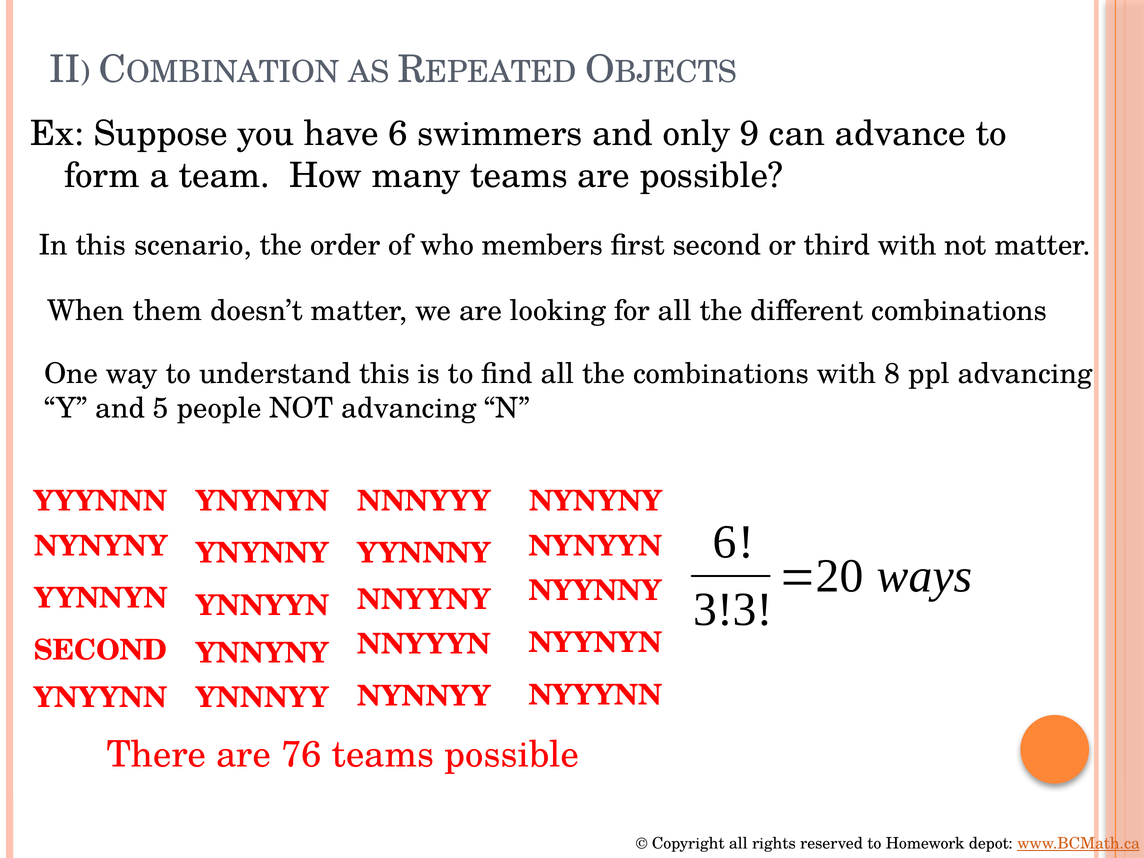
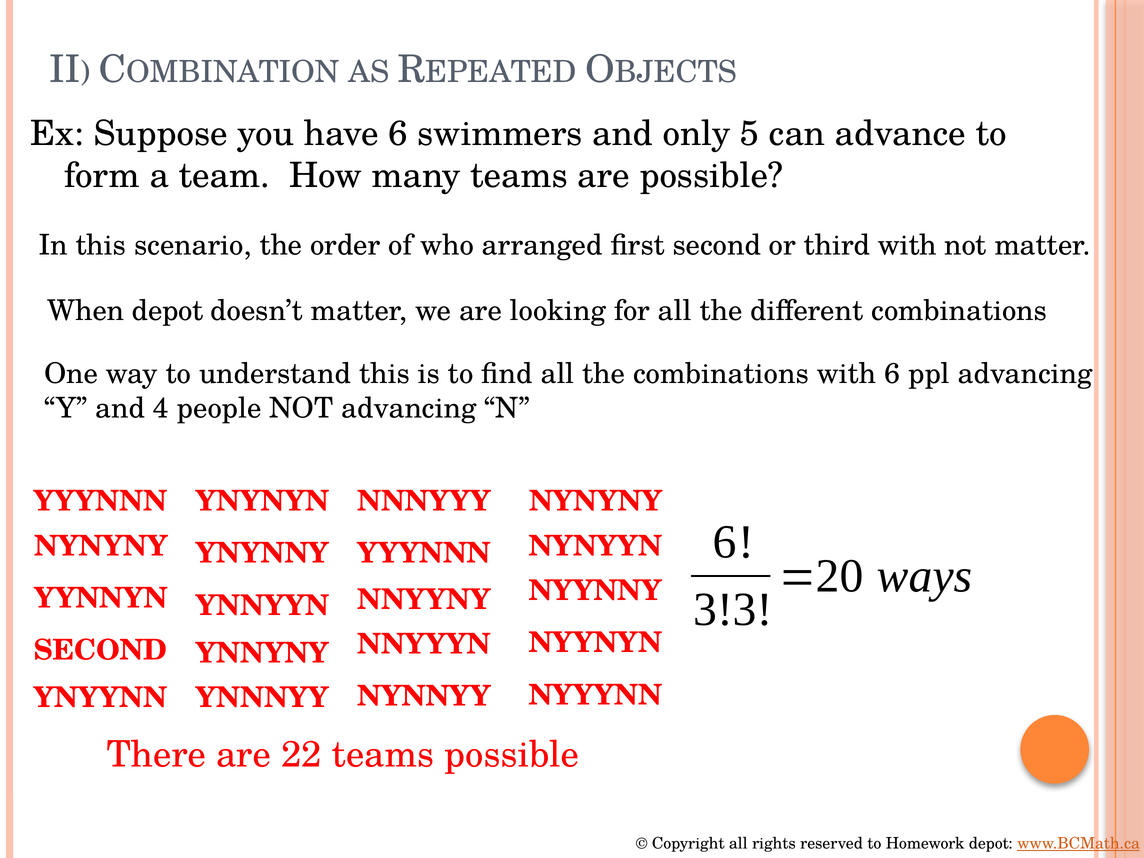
9: 9 -> 5 (750, 134)
members: members -> arranged (542, 245)
When them: them -> depot (168, 311)
with 8: 8 -> 6 (892, 374)
5: 5 -> 4 (161, 408)
YYNNNY: YYNNNY -> YYYNNN (424, 553)
76: 76 -> 22 (301, 755)
